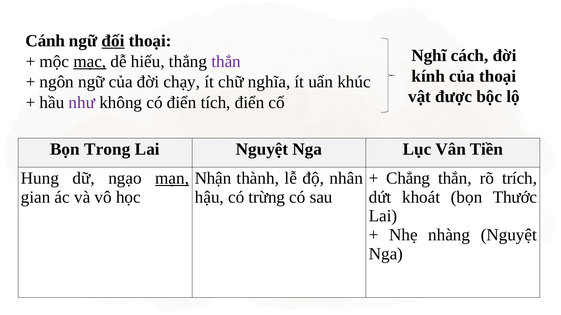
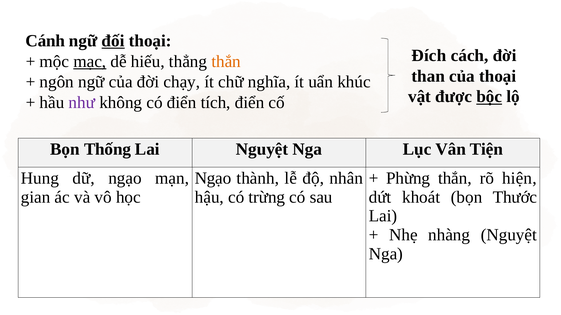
Nghĩ: Nghĩ -> Đích (429, 56)
thắn colour: purple -> orange (226, 62)
kính: kính -> than (428, 76)
bộc underline: none -> present (489, 97)
Trong: Trong -> Thống (107, 149)
Tiền: Tiền -> Tiện (486, 149)
mạn underline: present -> none (172, 178)
Nhận: Nhận -> Ngạo (213, 178)
Chẳng: Chẳng -> Phừng (408, 178)
trích: trích -> hiện (519, 178)
